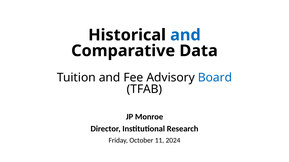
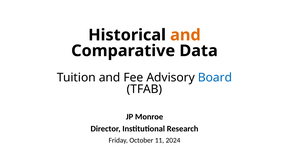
and colour: blue -> orange (185, 35)
